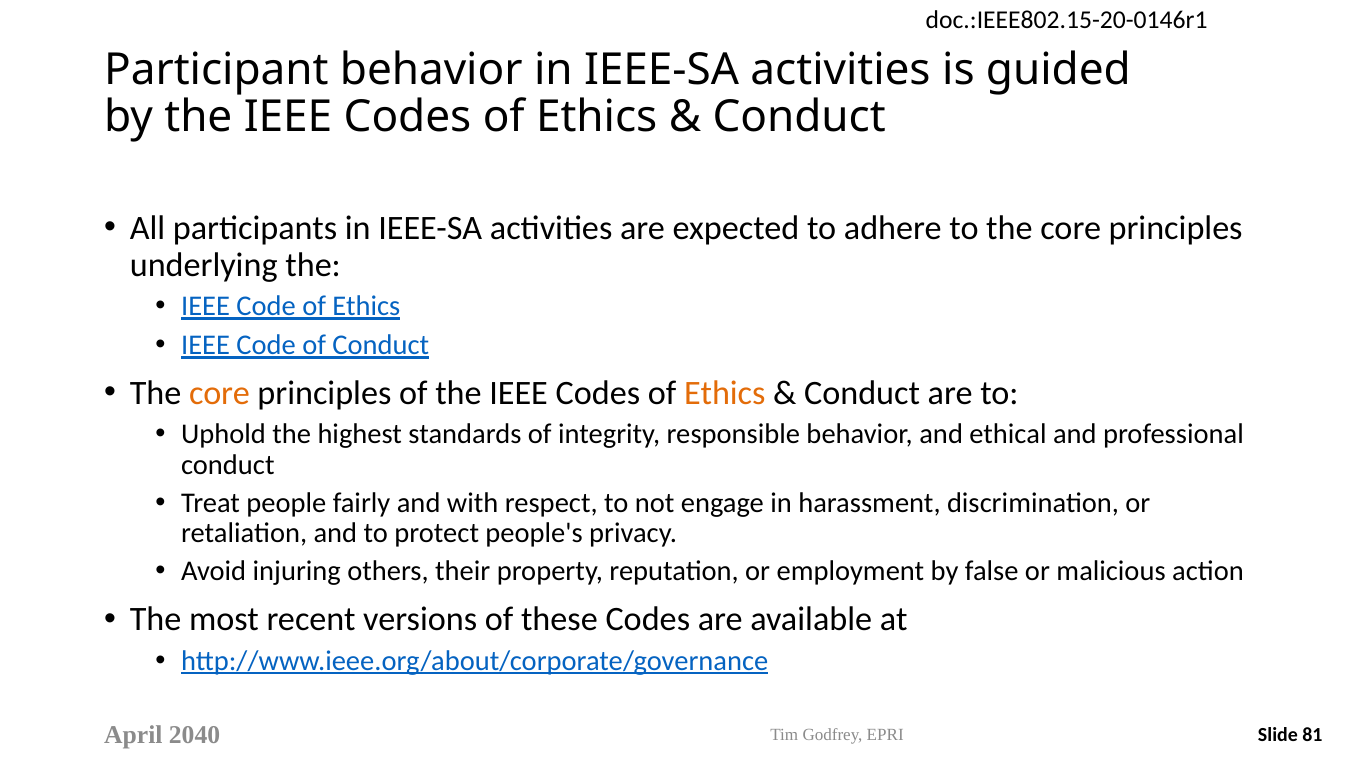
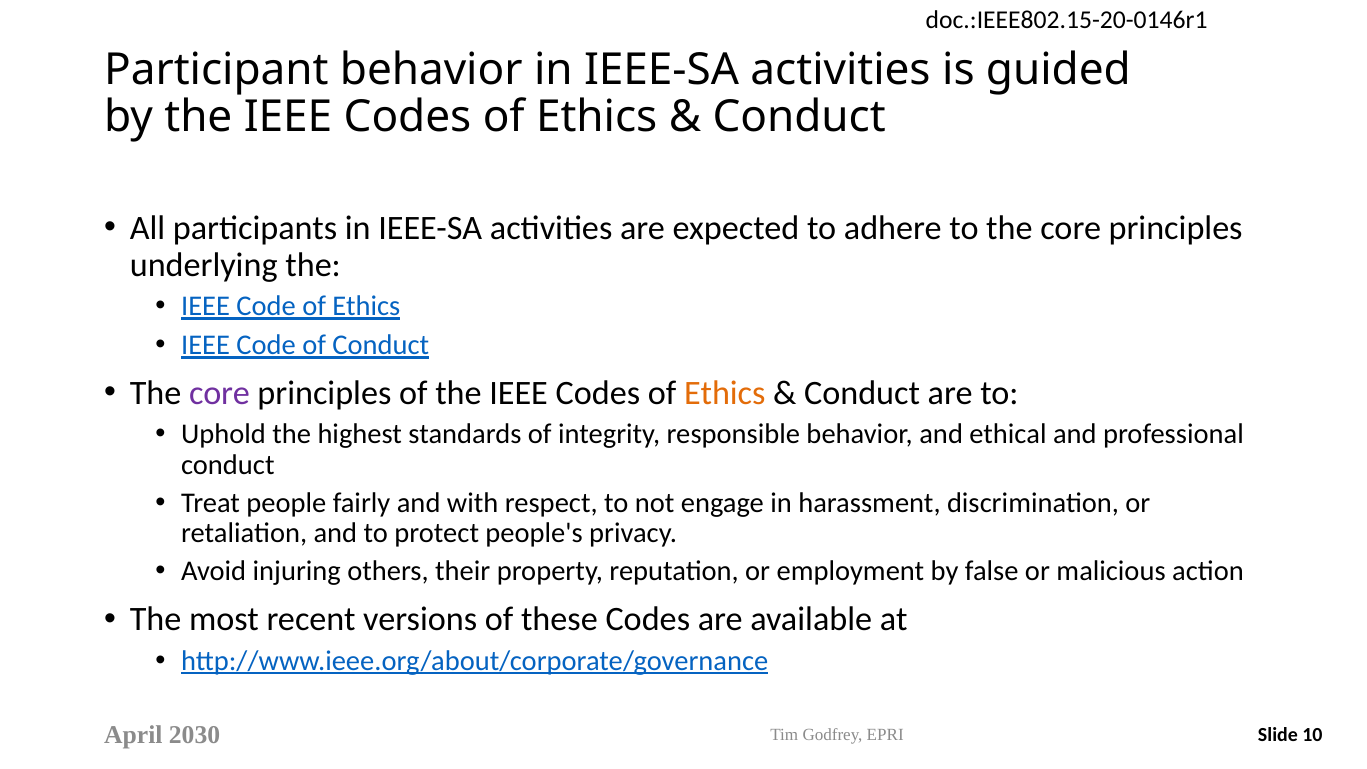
core colour: orange -> purple (220, 393)
2040: 2040 -> 2030 (195, 735)
81: 81 -> 10 (1312, 734)
